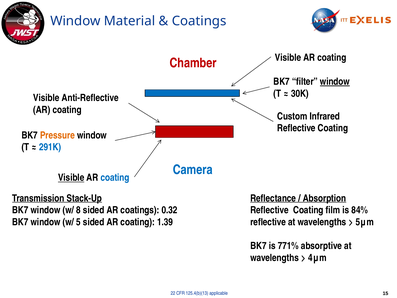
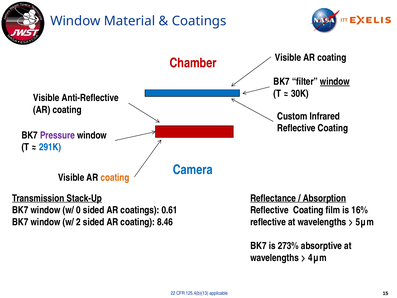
Pressure colour: orange -> purple (57, 135)
Visible underline: present -> none (71, 178)
coating colour: blue -> orange (115, 178)
8: 8 -> 0 (78, 210)
0.32: 0.32 -> 0.61 (170, 210)
84%: 84% -> 16% (360, 210)
5: 5 -> 2 (78, 222)
1.39: 1.39 -> 8.46 (165, 222)
771%: 771% -> 273% (288, 246)
